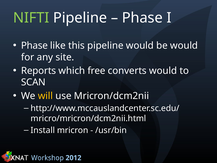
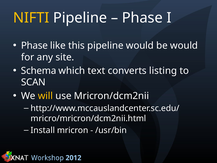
NIFTI colour: light green -> yellow (31, 18)
Reports: Reports -> Schema (39, 71)
free: free -> text (96, 71)
converts would: would -> listing (163, 71)
